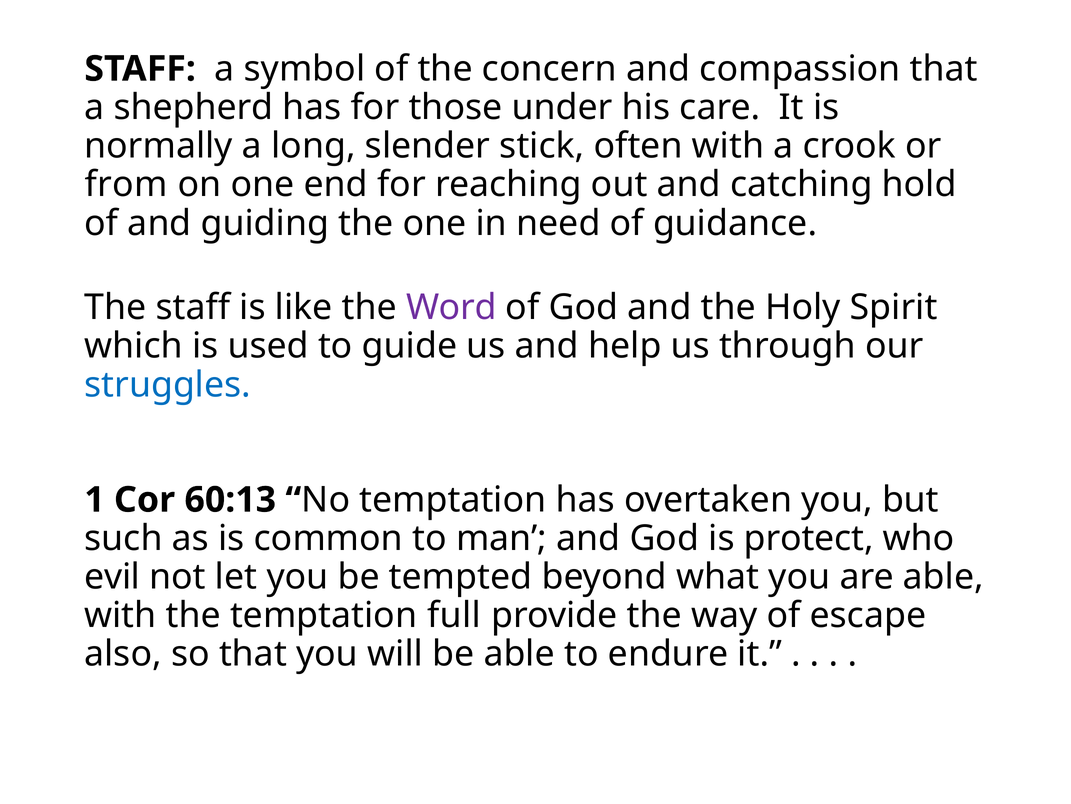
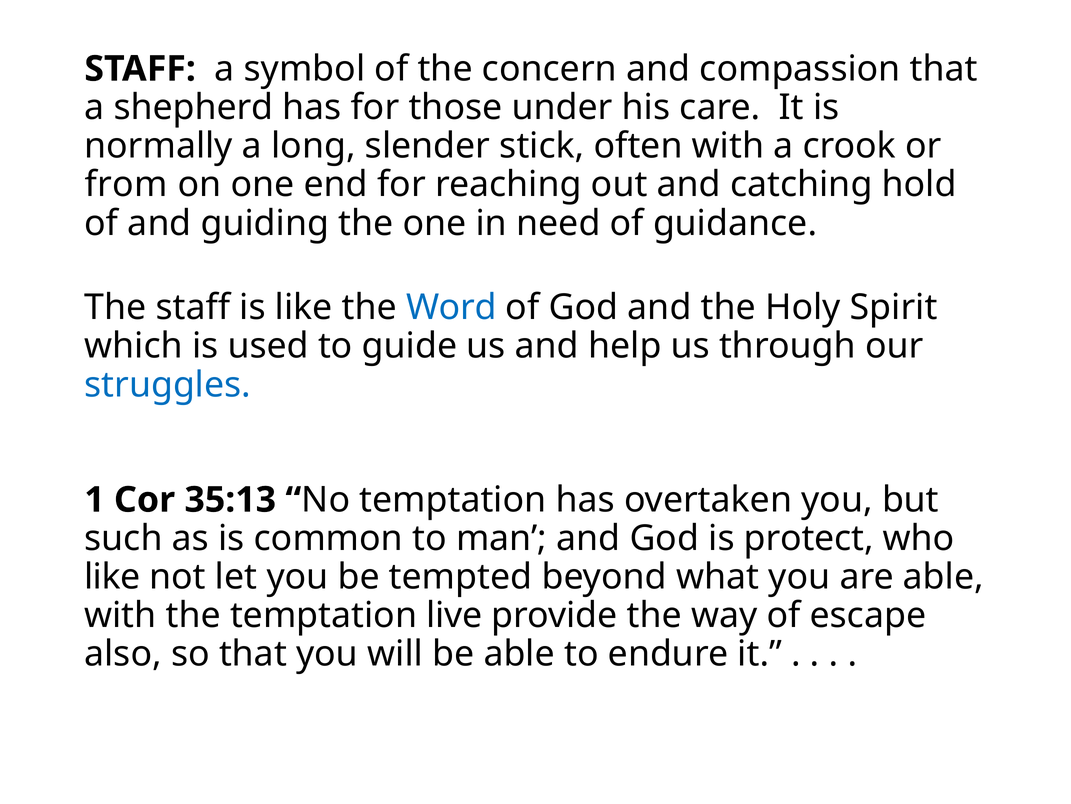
Word colour: purple -> blue (451, 307)
60:13: 60:13 -> 35:13 (230, 499)
evil: evil -> like (112, 577)
full: full -> live (454, 615)
